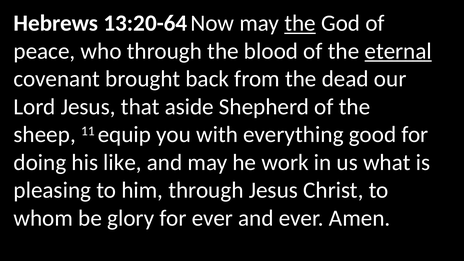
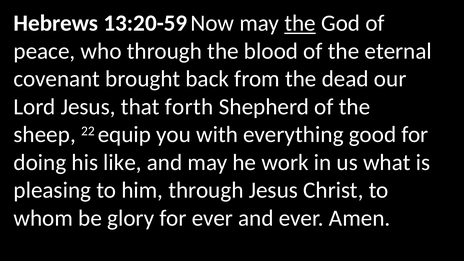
13:20-64: 13:20-64 -> 13:20-59 (145, 23)
eternal underline: present -> none (398, 51)
aside: aside -> forth (189, 107)
11: 11 -> 22 (88, 131)
